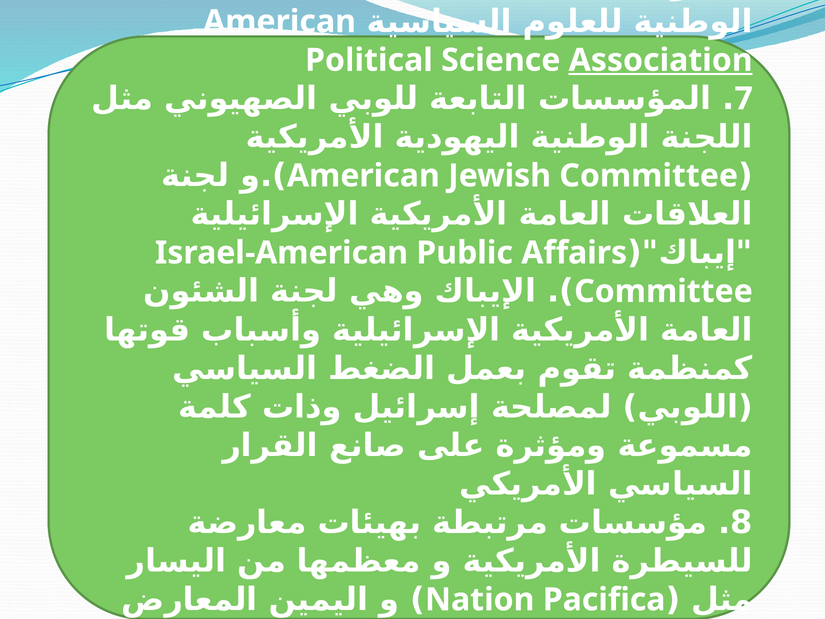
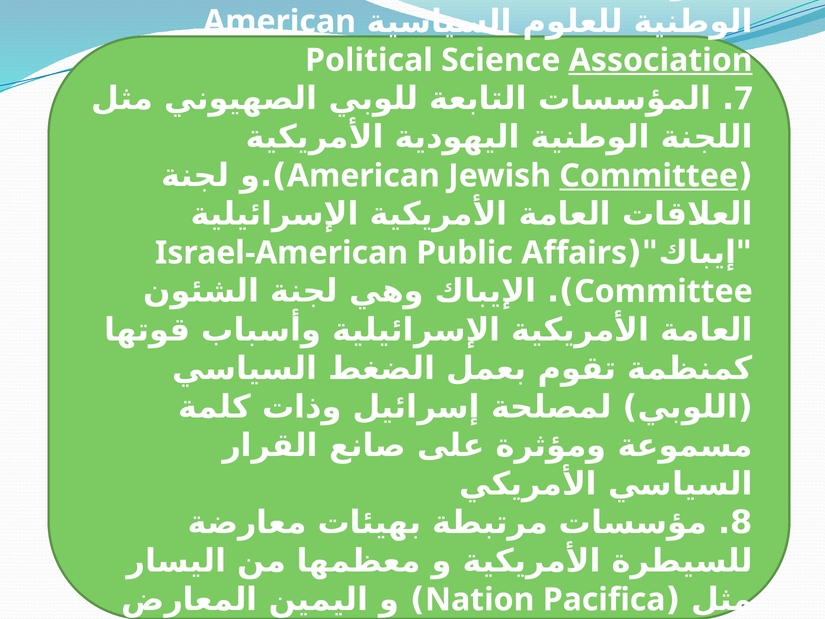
Committee underline: none -> present (649, 176)
